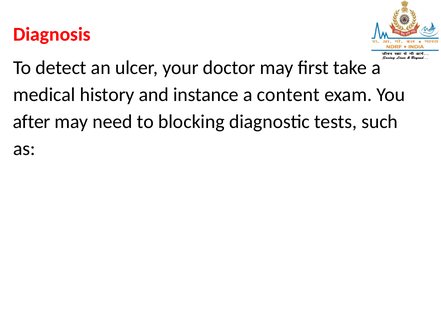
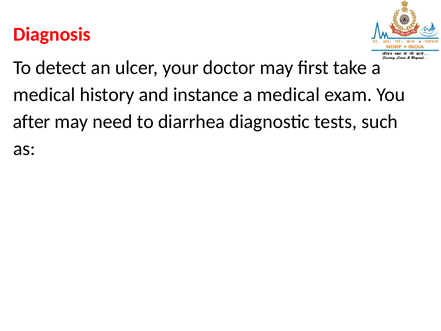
content: content -> medical (288, 95)
blocking: blocking -> diarrhea (191, 122)
